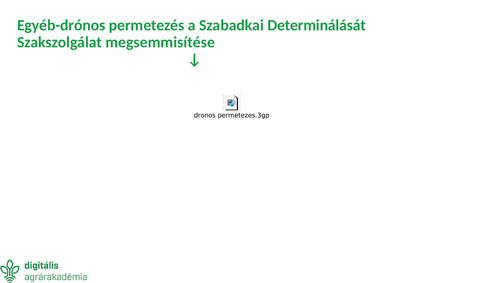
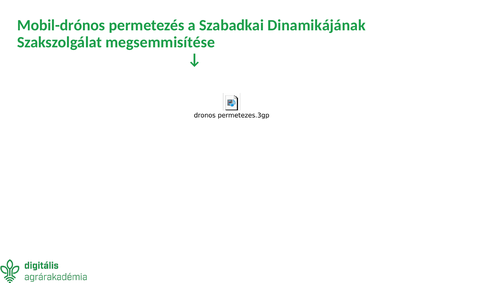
Egyéb-drónos: Egyéb-drónos -> Mobil-drónos (61, 25)
Determinálását: Determinálását -> Dinamikájának (317, 25)
